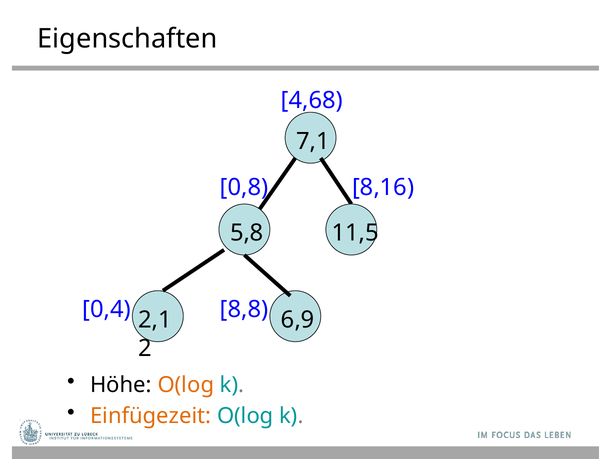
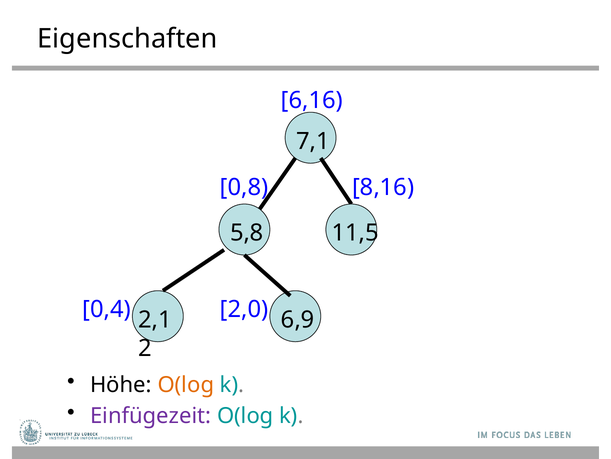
4,68: 4,68 -> 6,16 (312, 100)
8,8: 8,8 -> 2,0 (244, 309)
Einfügezeit colour: orange -> purple (151, 415)
